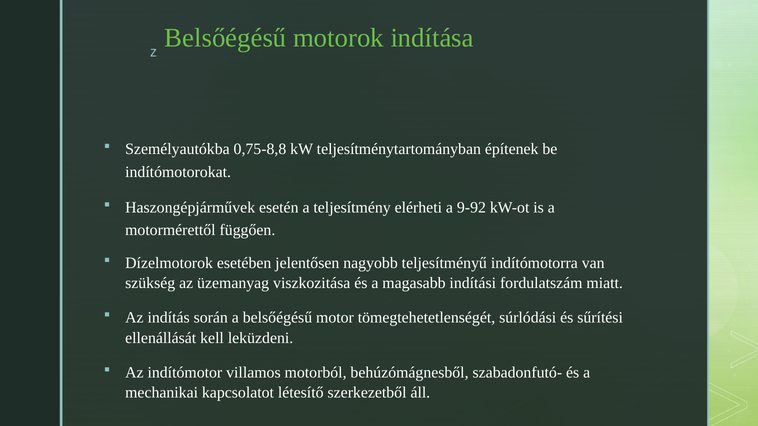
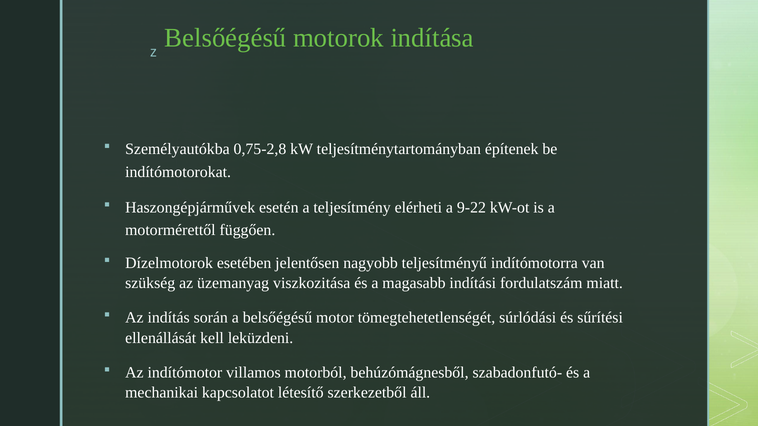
0,75-8,8: 0,75-8,8 -> 0,75-2,8 (260, 149)
9-92: 9-92 -> 9-22 (471, 207)
